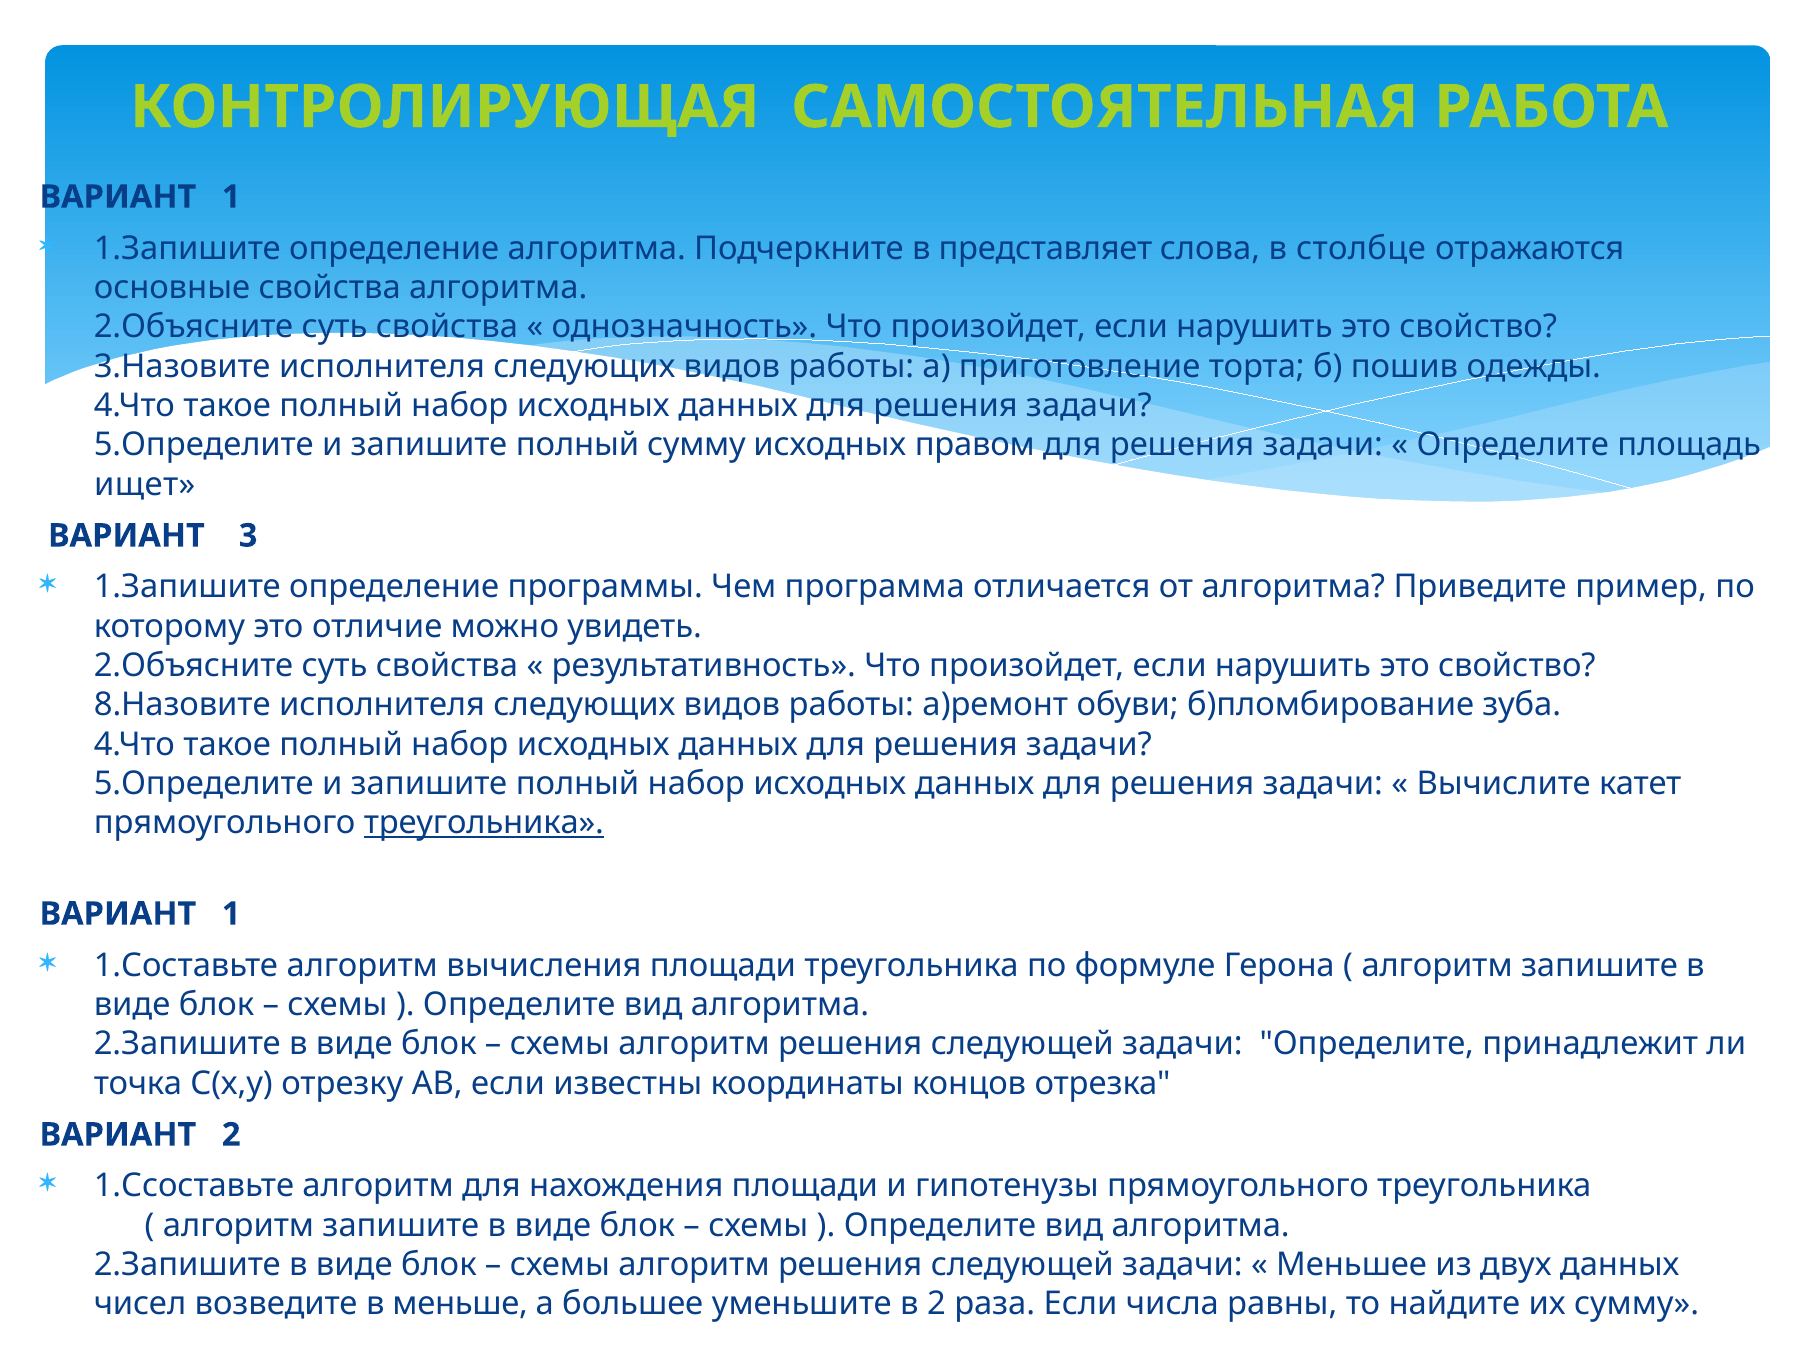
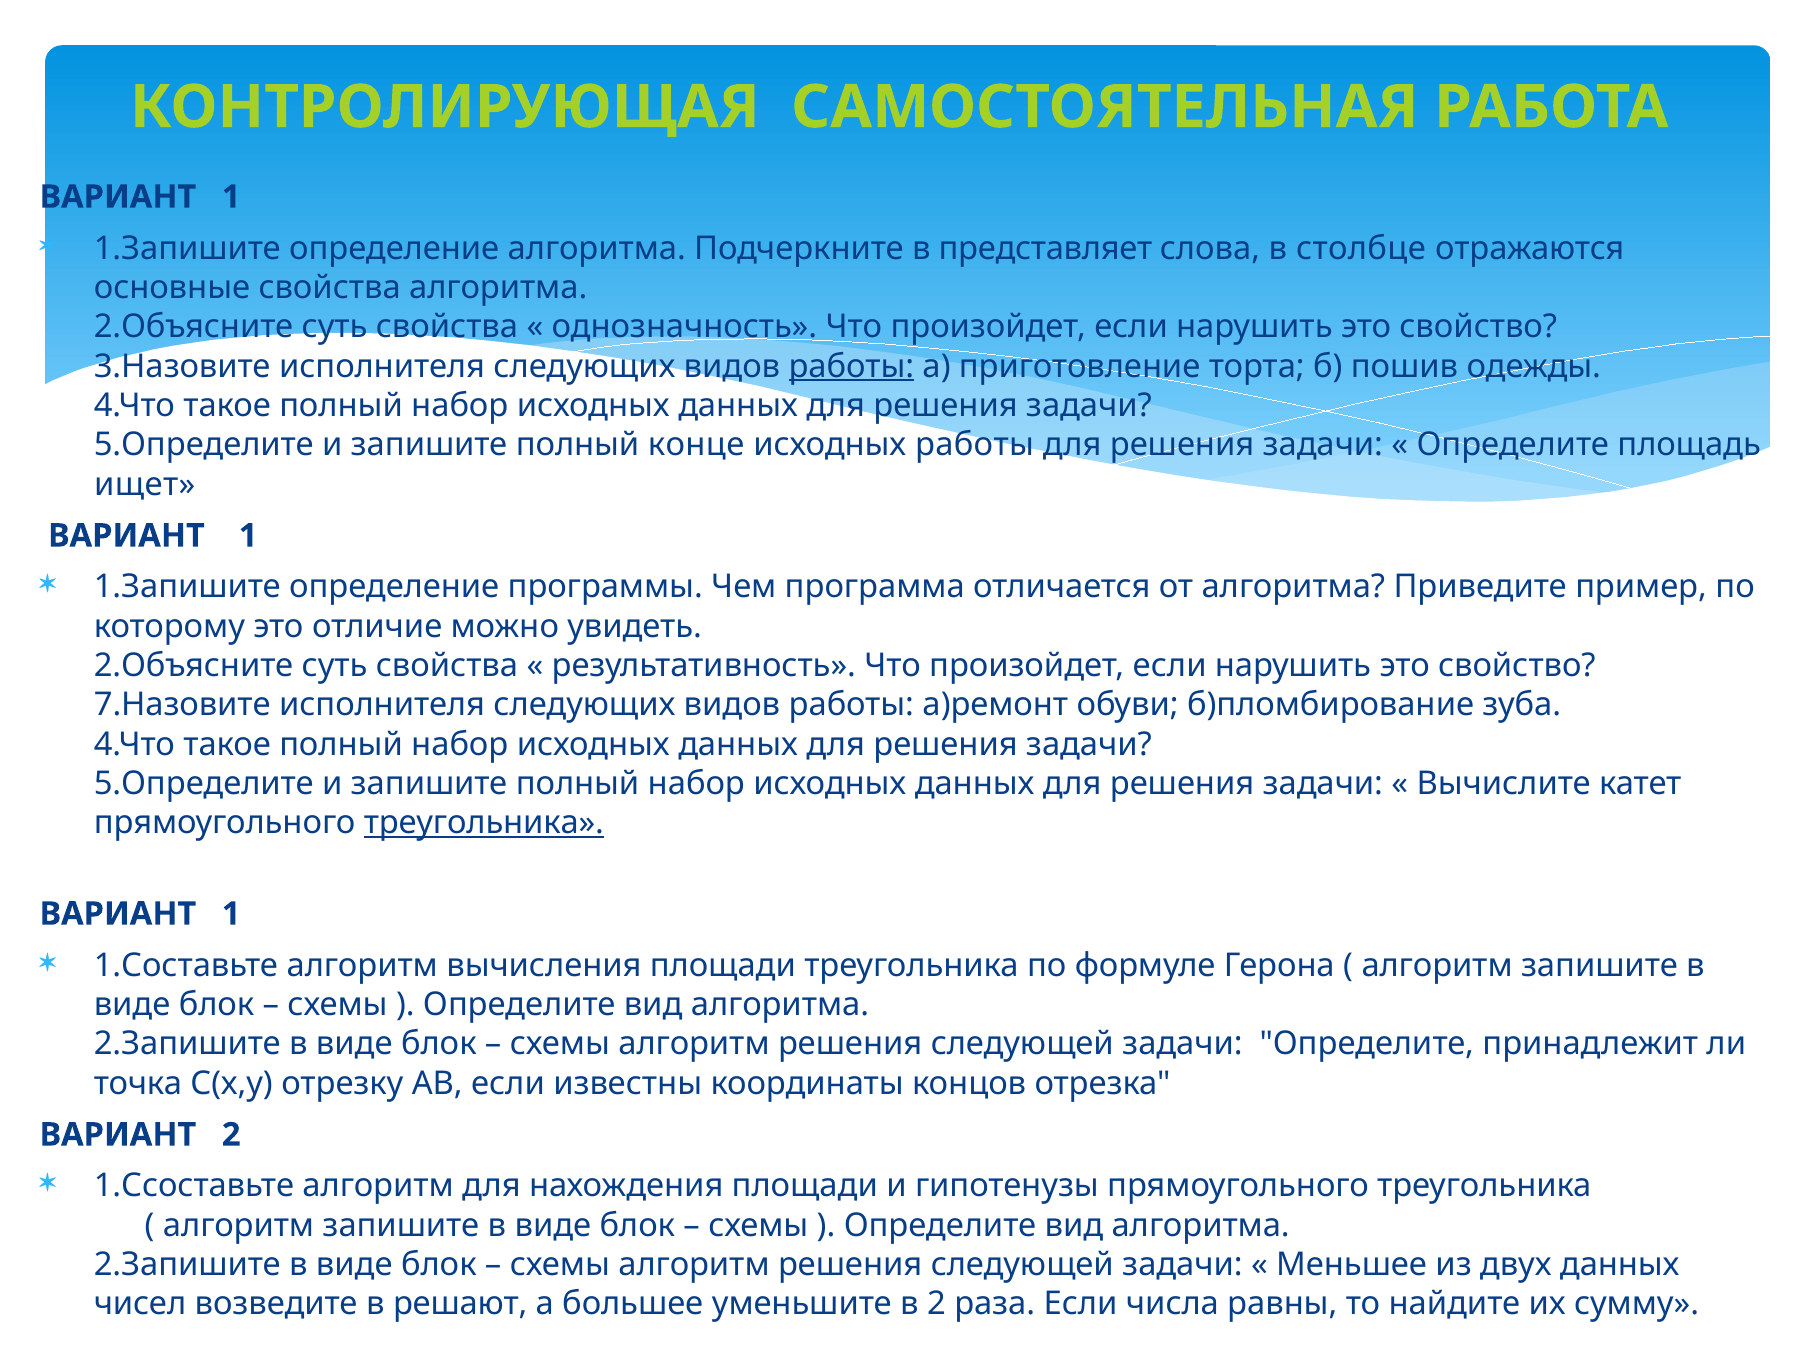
работы underline: none -> present (851, 366)
полный сумму: сумму -> конце (696, 445)
исходных правом: правом -> работы (974, 445)
3: 3 -> 1 (248, 536)
8.Назовите: 8.Назовите -> 7.Назовите (182, 705)
меньше: меньше -> решают (460, 1305)
